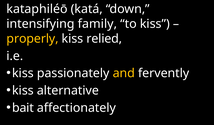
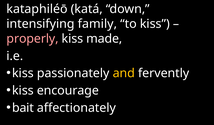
properly colour: yellow -> pink (33, 39)
relied: relied -> made (104, 39)
alternative: alternative -> encourage (68, 91)
